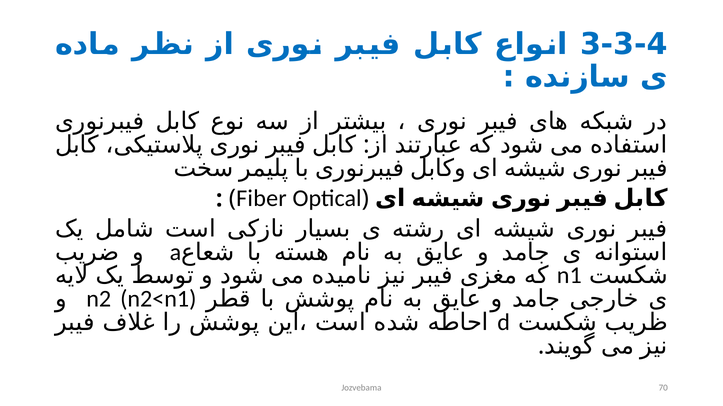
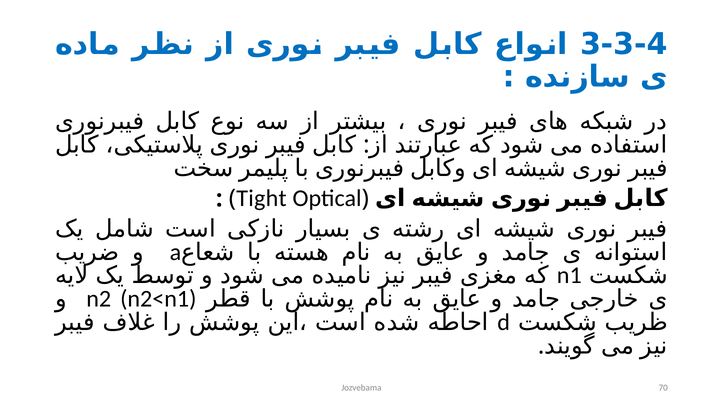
Fiber: Fiber -> Tight (261, 199)
